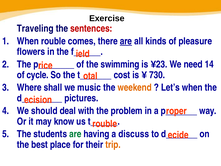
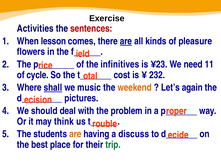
Traveling: Traveling -> Activities (35, 28)
When rouble: rouble -> lesson (53, 41)
swimming: swimming -> infinitives (120, 64)
14: 14 -> 11 (209, 64)
730: 730 -> 232 (157, 75)
shall underline: none -> present (53, 87)
Let’s when: when -> again (192, 87)
know: know -> think (64, 121)
are colour: green -> orange (75, 134)
trip colour: orange -> green (113, 144)
